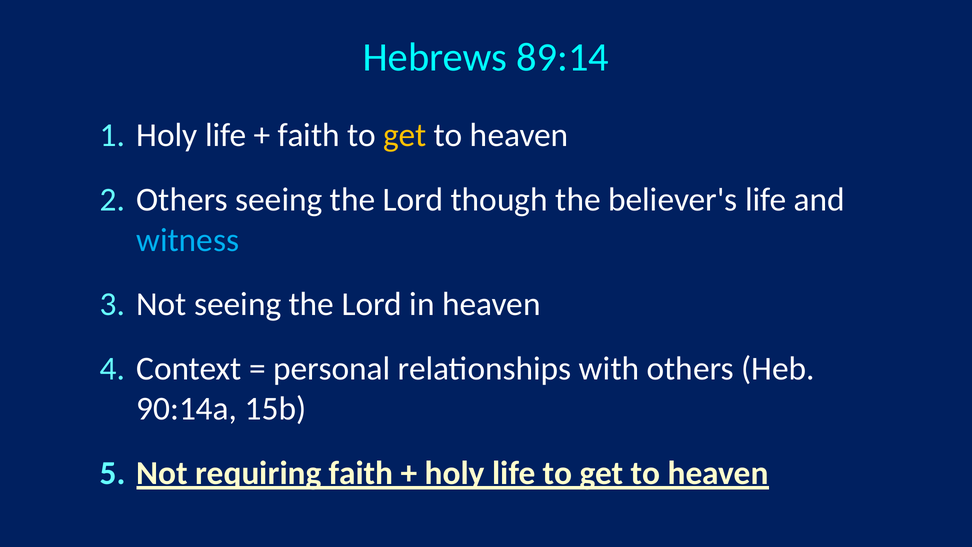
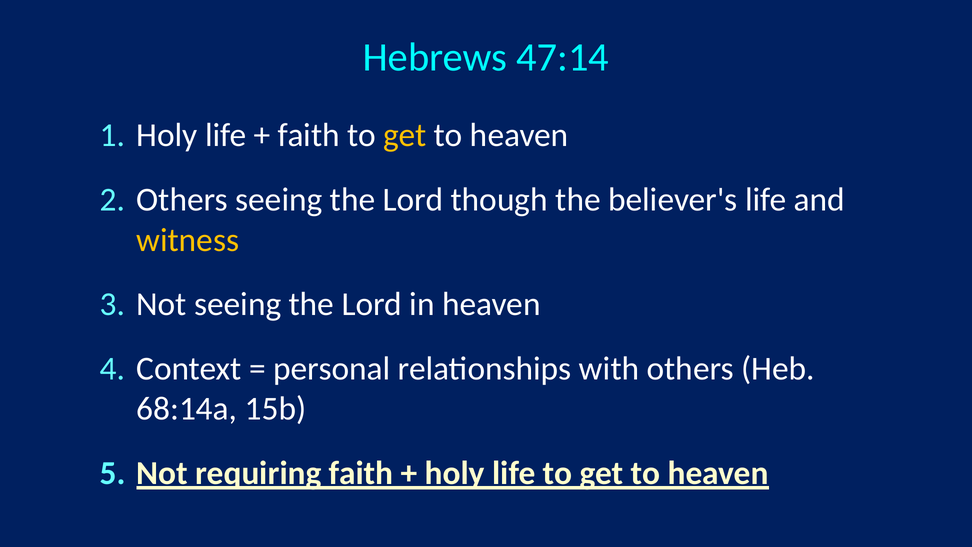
89:14: 89:14 -> 47:14 (563, 57)
witness colour: light blue -> yellow (188, 240)
90:14a: 90:14a -> 68:14a (187, 409)
